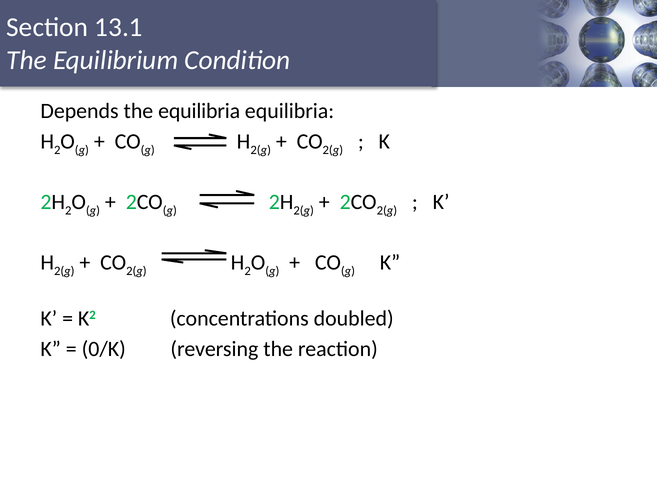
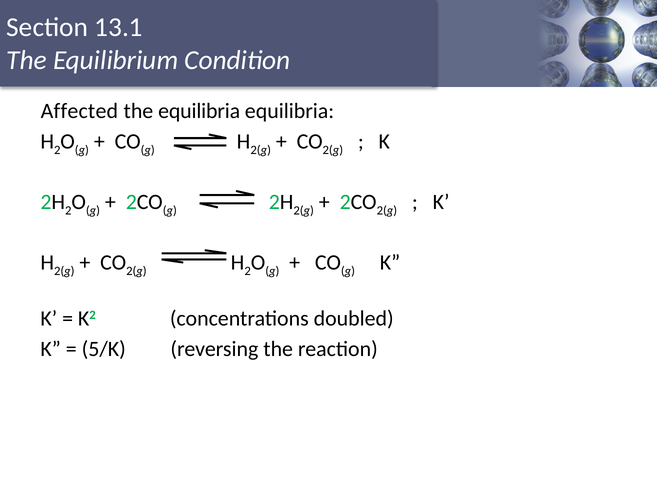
Depends: Depends -> Affected (79, 111)
0/K: 0/K -> 5/K (104, 350)
